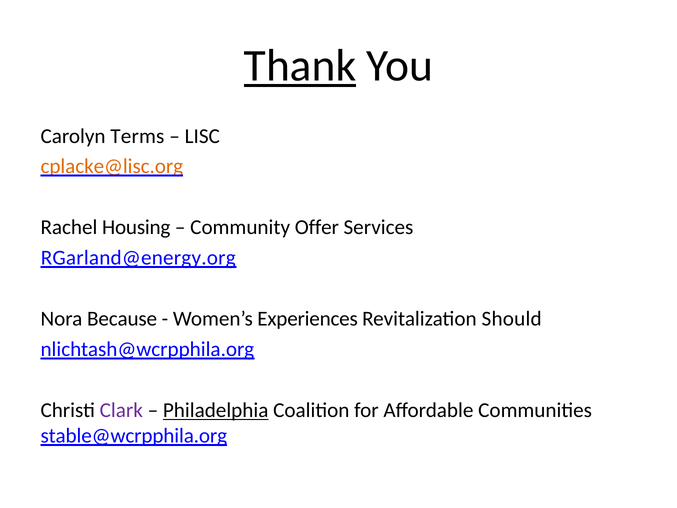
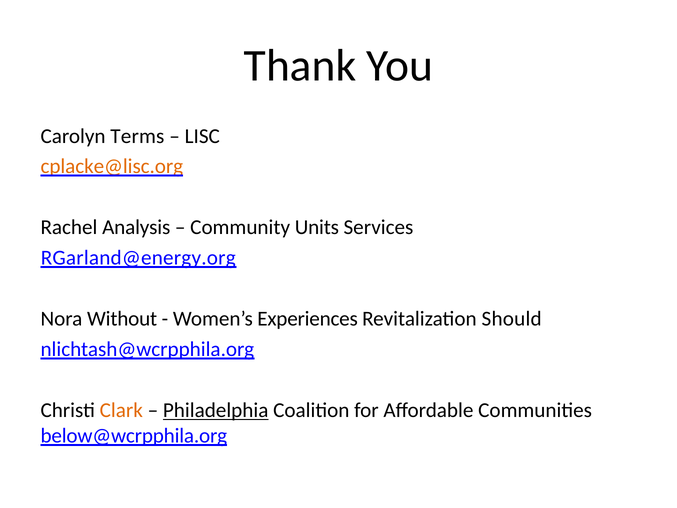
Thank underline: present -> none (300, 66)
Housing: Housing -> Analysis (136, 227)
Offer: Offer -> Units (317, 227)
Because: Because -> Without (122, 319)
Clark colour: purple -> orange (121, 410)
stable@wcrpphila.org: stable@wcrpphila.org -> below@wcrpphila.org (134, 436)
